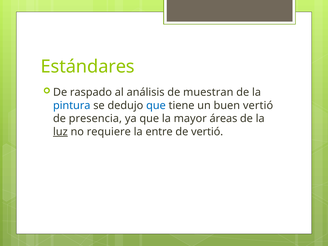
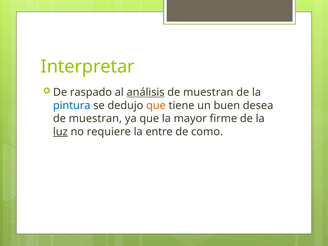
Estándares: Estándares -> Interpretar (88, 67)
análisis underline: none -> present (146, 92)
que colour: blue -> orange (156, 105)
buen vertió: vertió -> desea (258, 105)
presencia: presencia -> muestran (95, 119)
áreas: áreas -> firme (223, 119)
de vertió: vertió -> como (207, 132)
